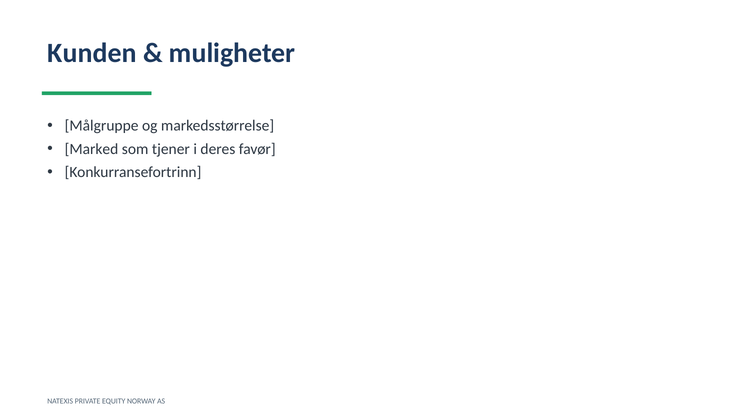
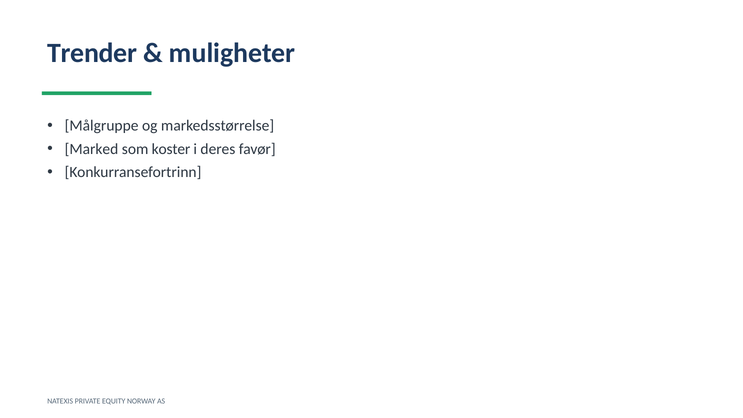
Kunden: Kunden -> Trender (92, 53)
tjener: tjener -> koster (171, 149)
